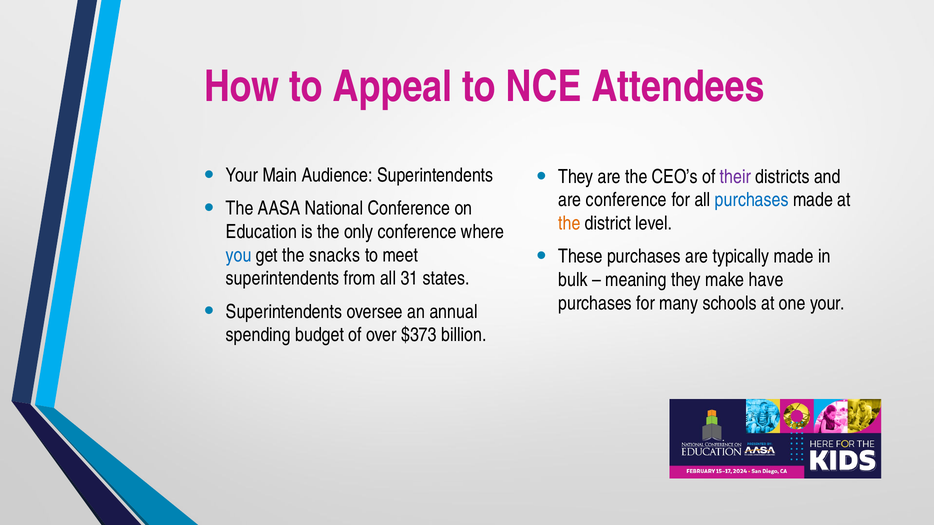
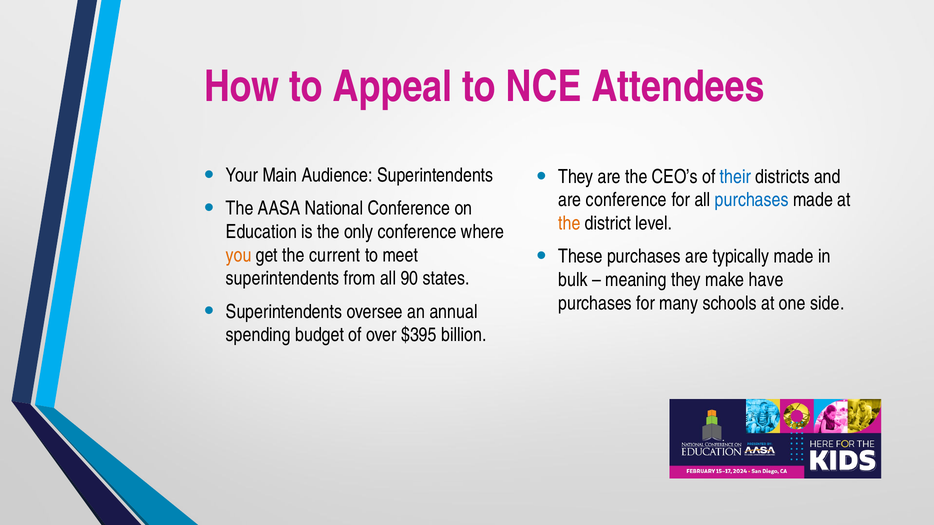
their colour: purple -> blue (736, 177)
you colour: blue -> orange (239, 255)
snacks: snacks -> current (335, 255)
31: 31 -> 90 (409, 279)
one your: your -> side (827, 303)
$373: $373 -> $395 (419, 335)
